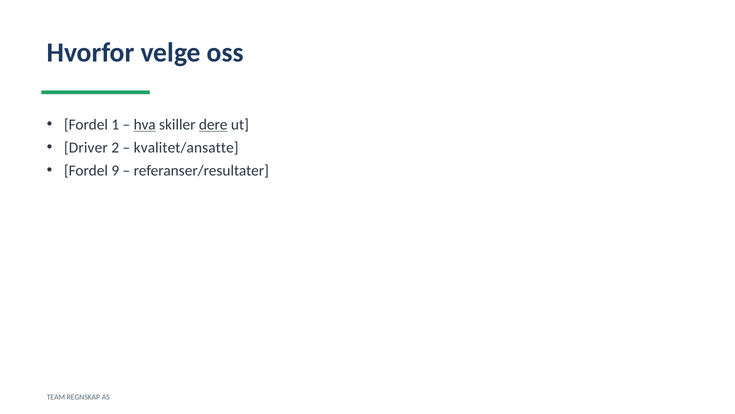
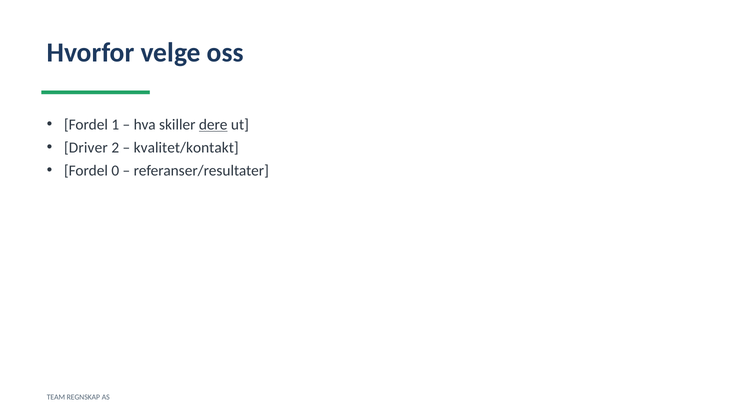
hva underline: present -> none (145, 124)
kvalitet/ansatte: kvalitet/ansatte -> kvalitet/kontakt (186, 147)
9: 9 -> 0 (115, 170)
